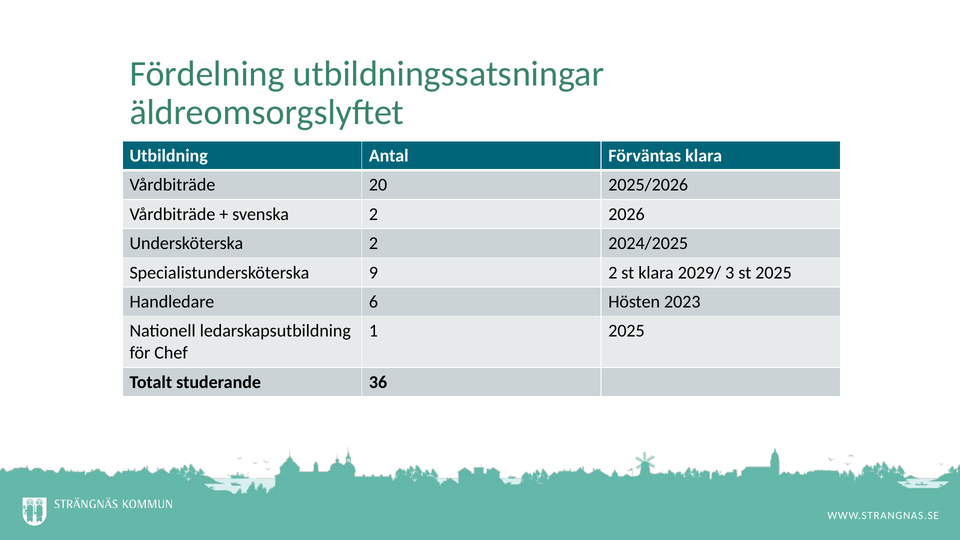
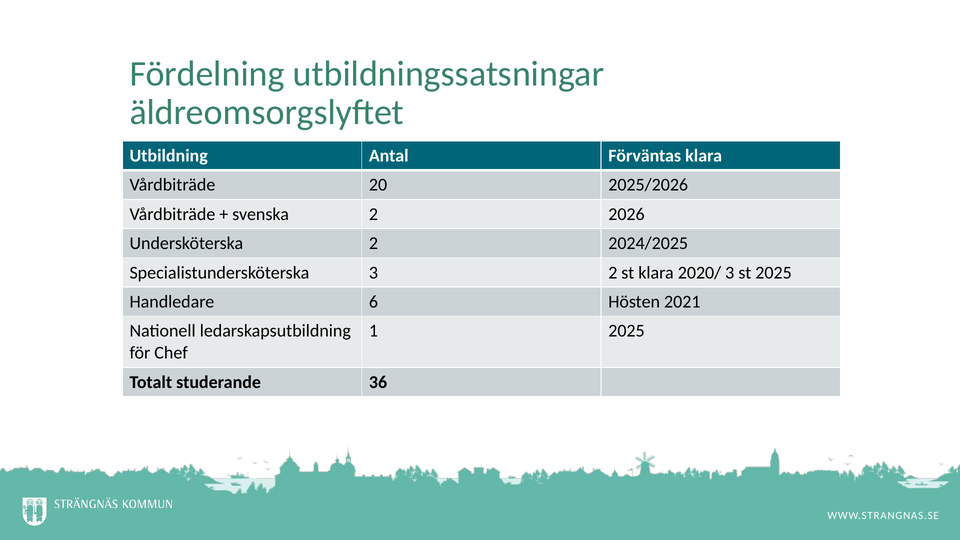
Specialistundersköterska 9: 9 -> 3 (373, 273)
2029/: 2029/ -> 2020/ (699, 273)
2023: 2023 -> 2021 (682, 302)
